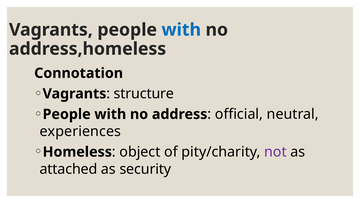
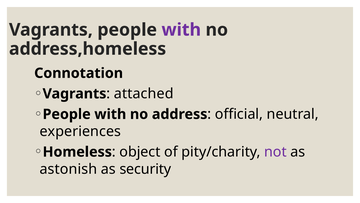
with colour: blue -> purple (181, 30)
structure: structure -> attached (144, 93)
attached: attached -> astonish (68, 169)
